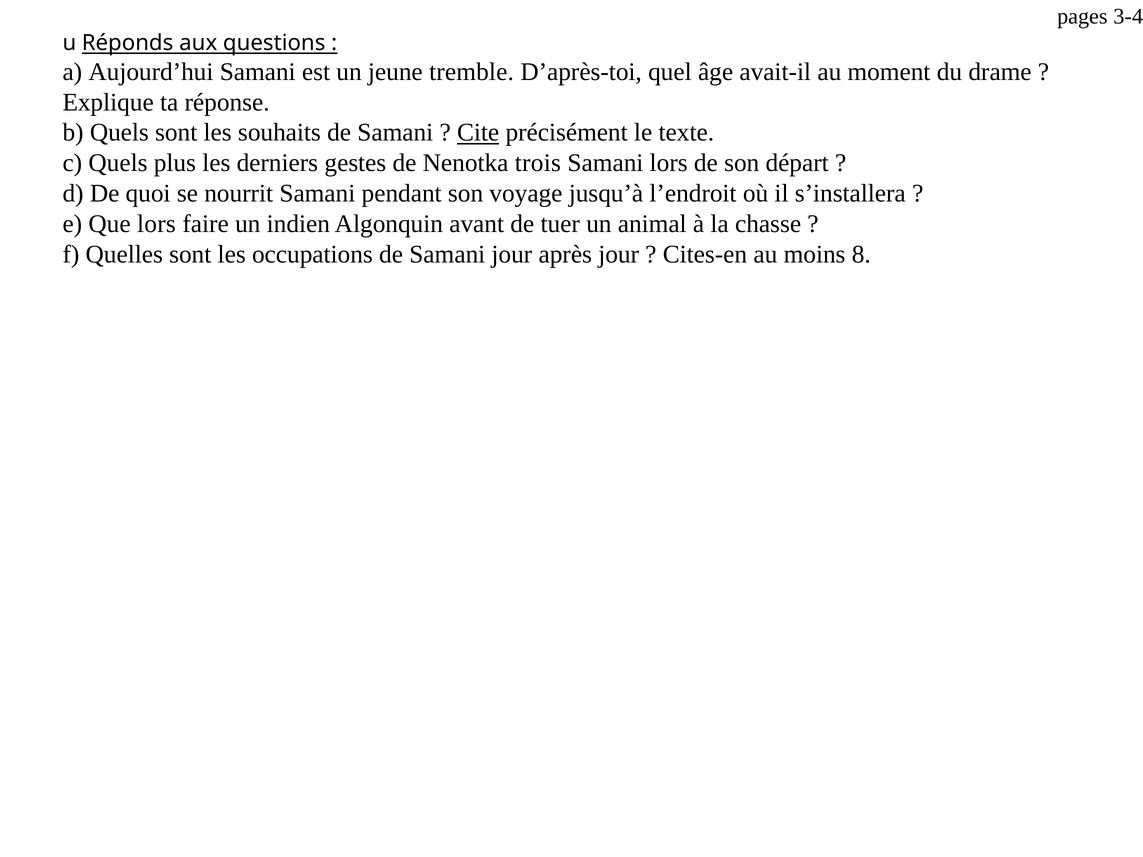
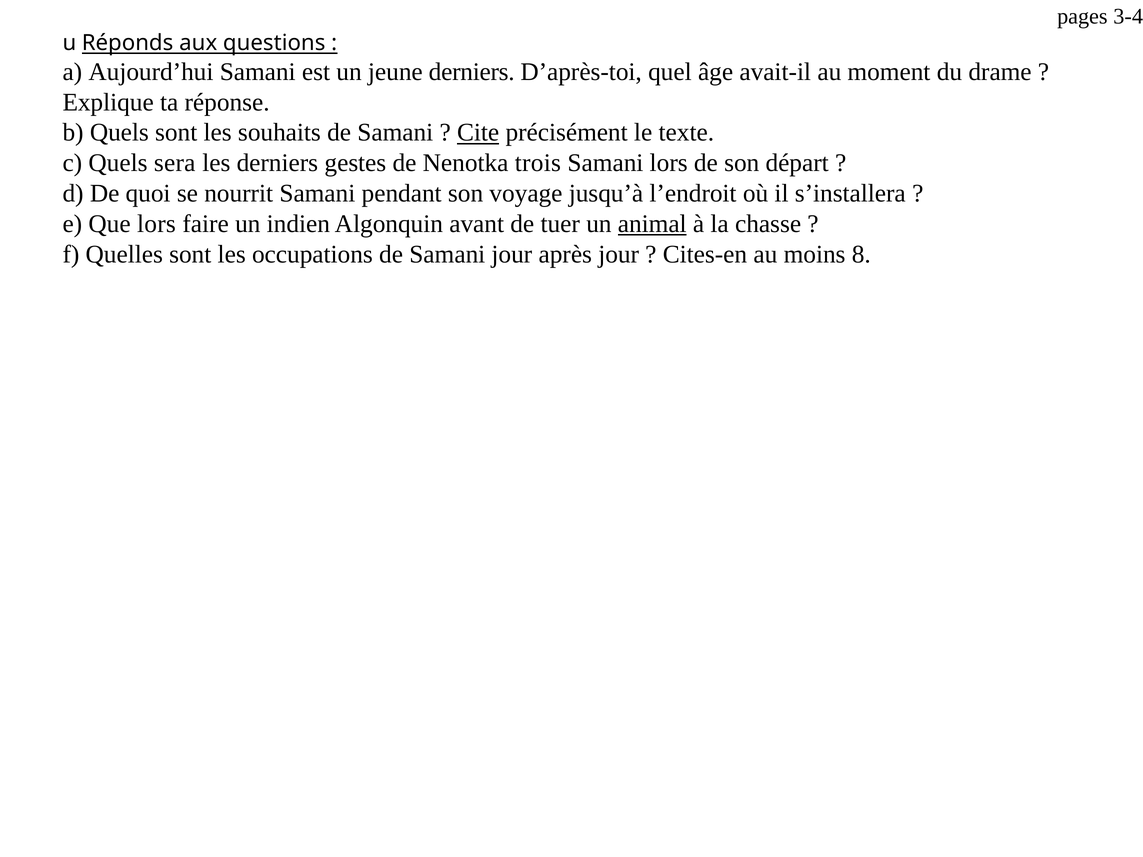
jeune tremble: tremble -> derniers (472, 72)
plus: plus -> sera (175, 163)
animal underline: none -> present (652, 224)
